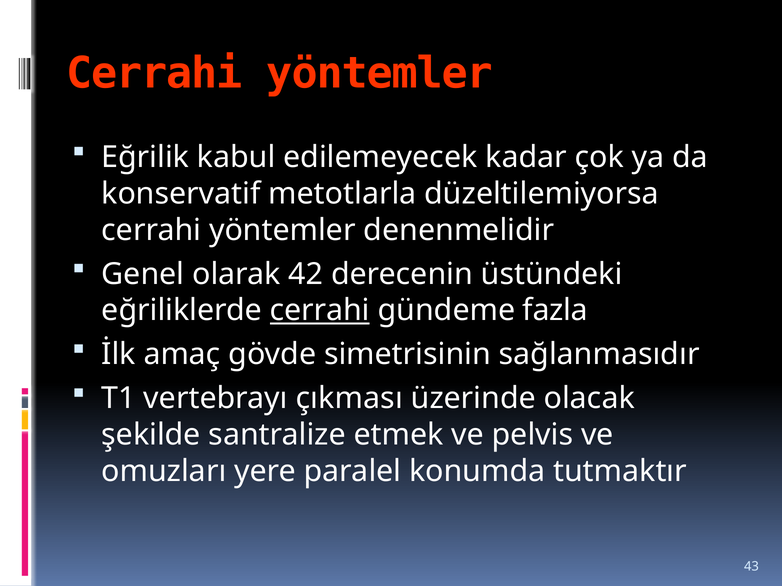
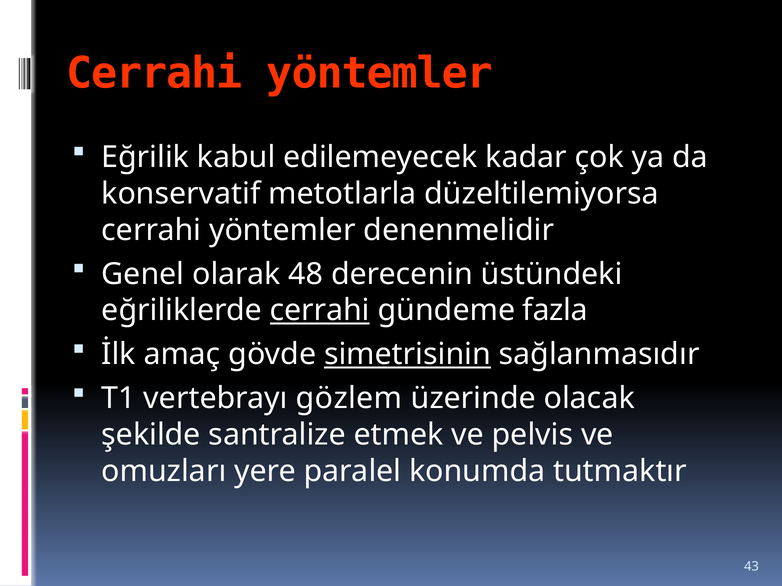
42: 42 -> 48 (306, 274)
simetrisinin underline: none -> present (407, 355)
çıkması: çıkması -> gözlem (349, 399)
